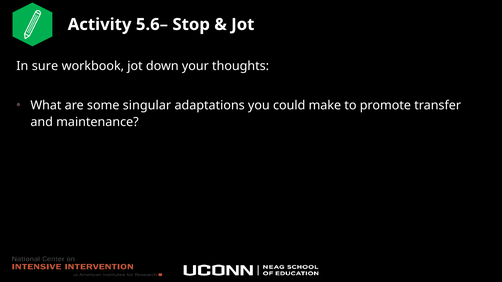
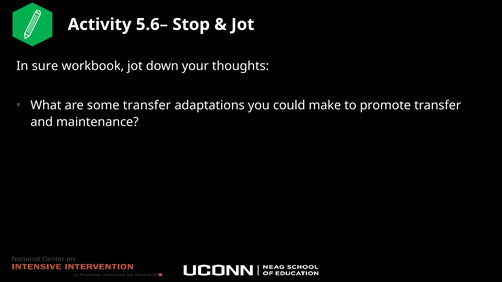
some singular: singular -> transfer (147, 106)
